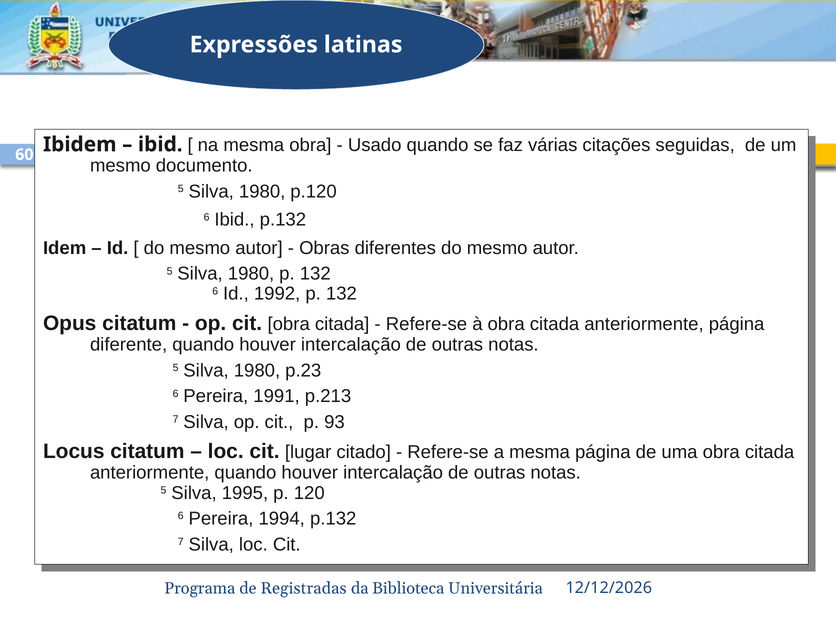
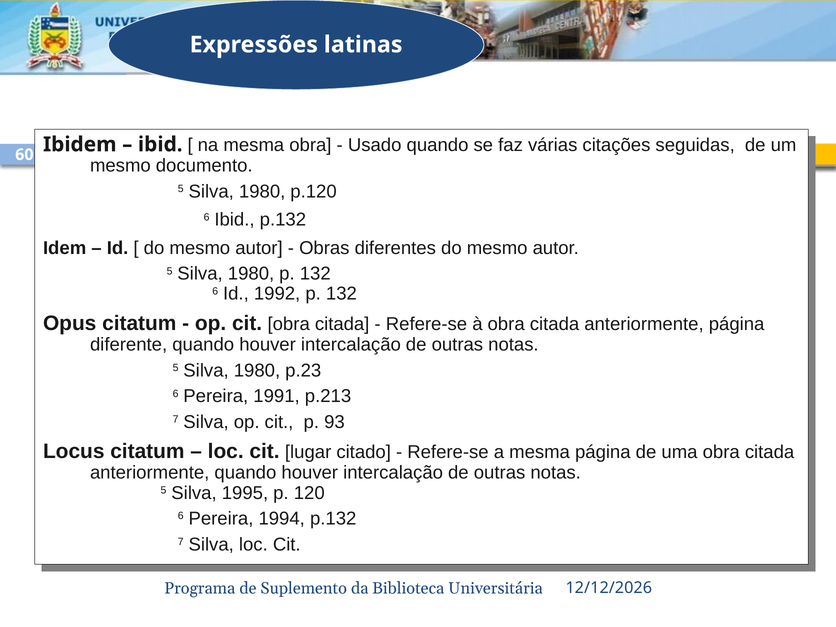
Registradas: Registradas -> Suplemento (304, 588)
